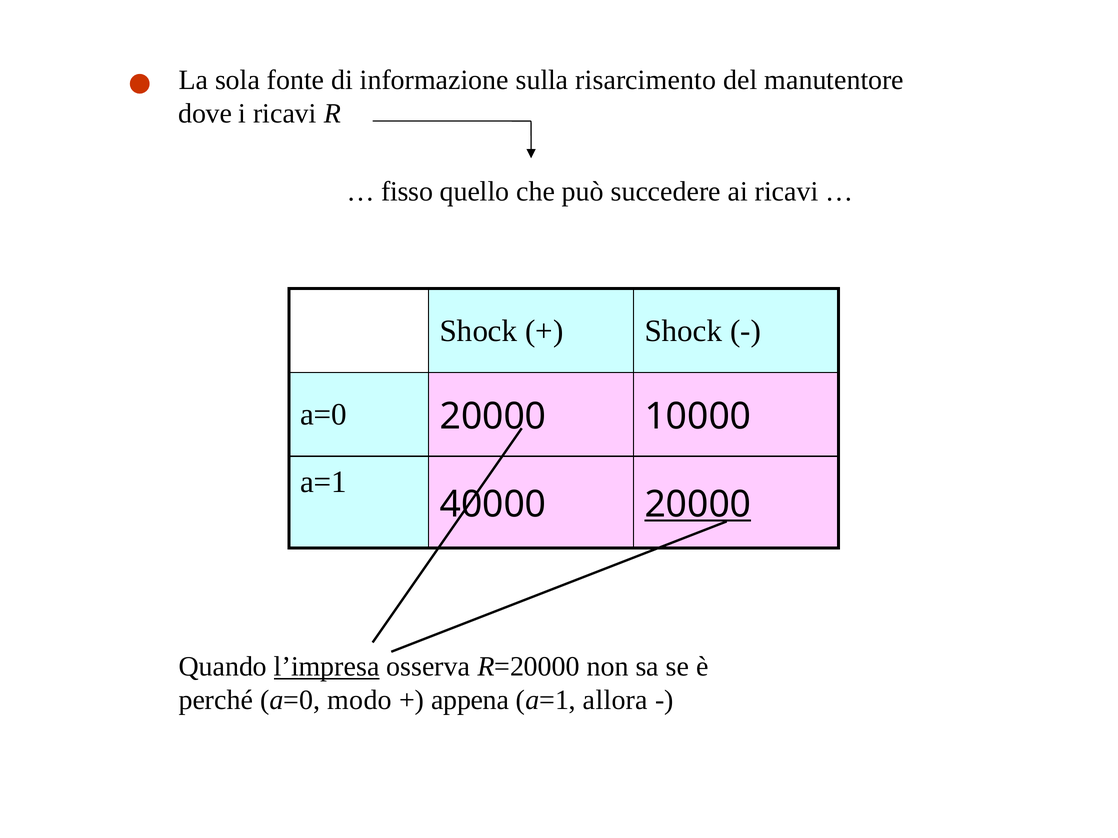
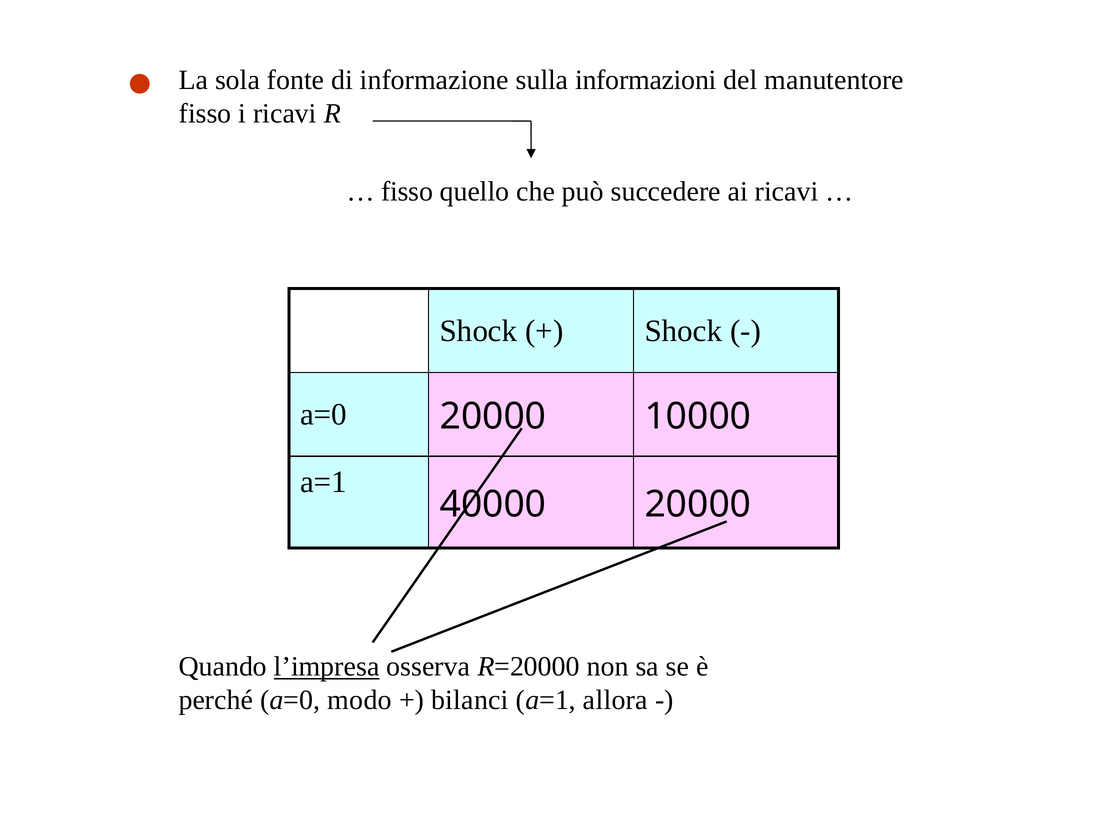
risarcimento: risarcimento -> informazioni (646, 80)
dove: dove -> fisso (205, 114)
20000 underline: present -> none (698, 505)
appena: appena -> bilanci (470, 701)
